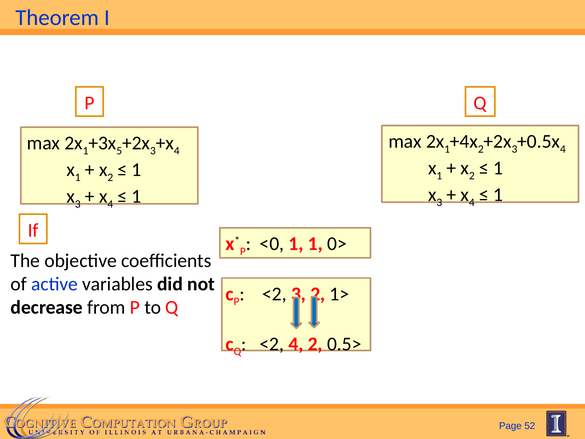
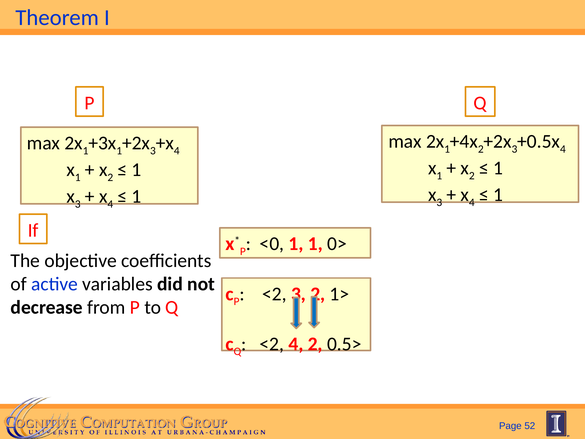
5: 5 -> 1 (119, 151)
